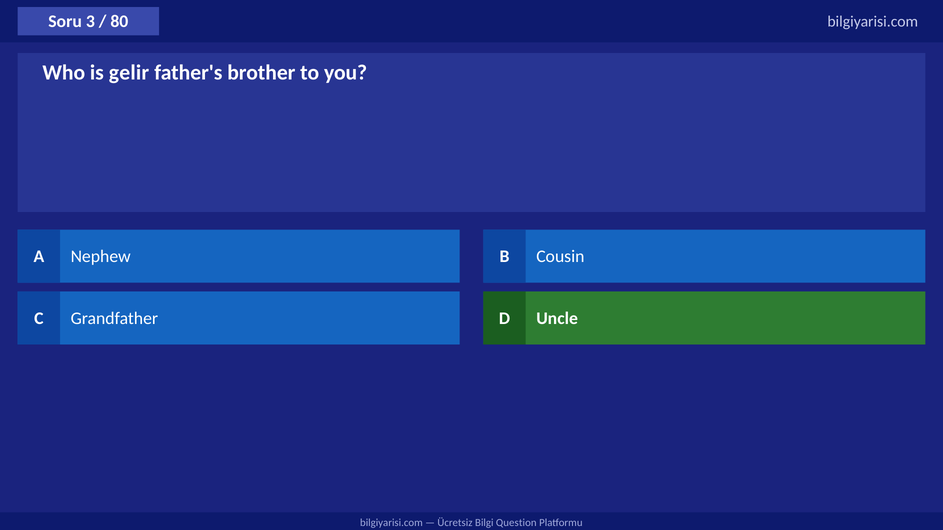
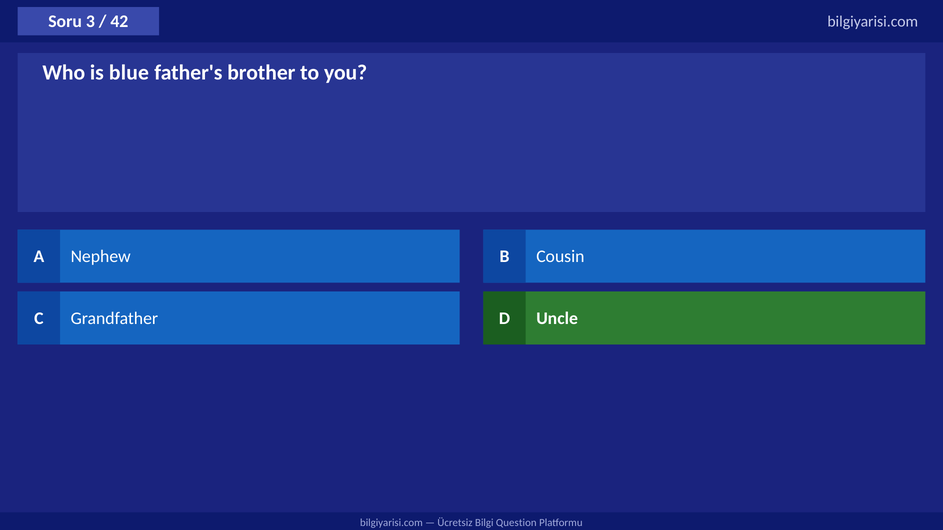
80: 80 -> 42 (119, 22)
gelir: gelir -> blue (129, 73)
